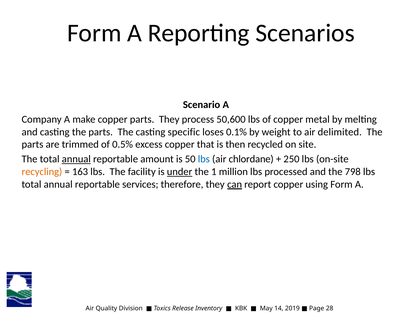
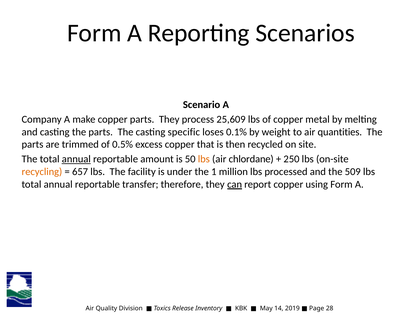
50,600: 50,600 -> 25,609 (231, 119)
delimited: delimited -> quantities (340, 132)
lbs colour: blue -> orange (204, 159)
163: 163 -> 657 (80, 172)
under underline: present -> none (180, 172)
798: 798 -> 509 (353, 172)
services: services -> transfer (140, 184)
